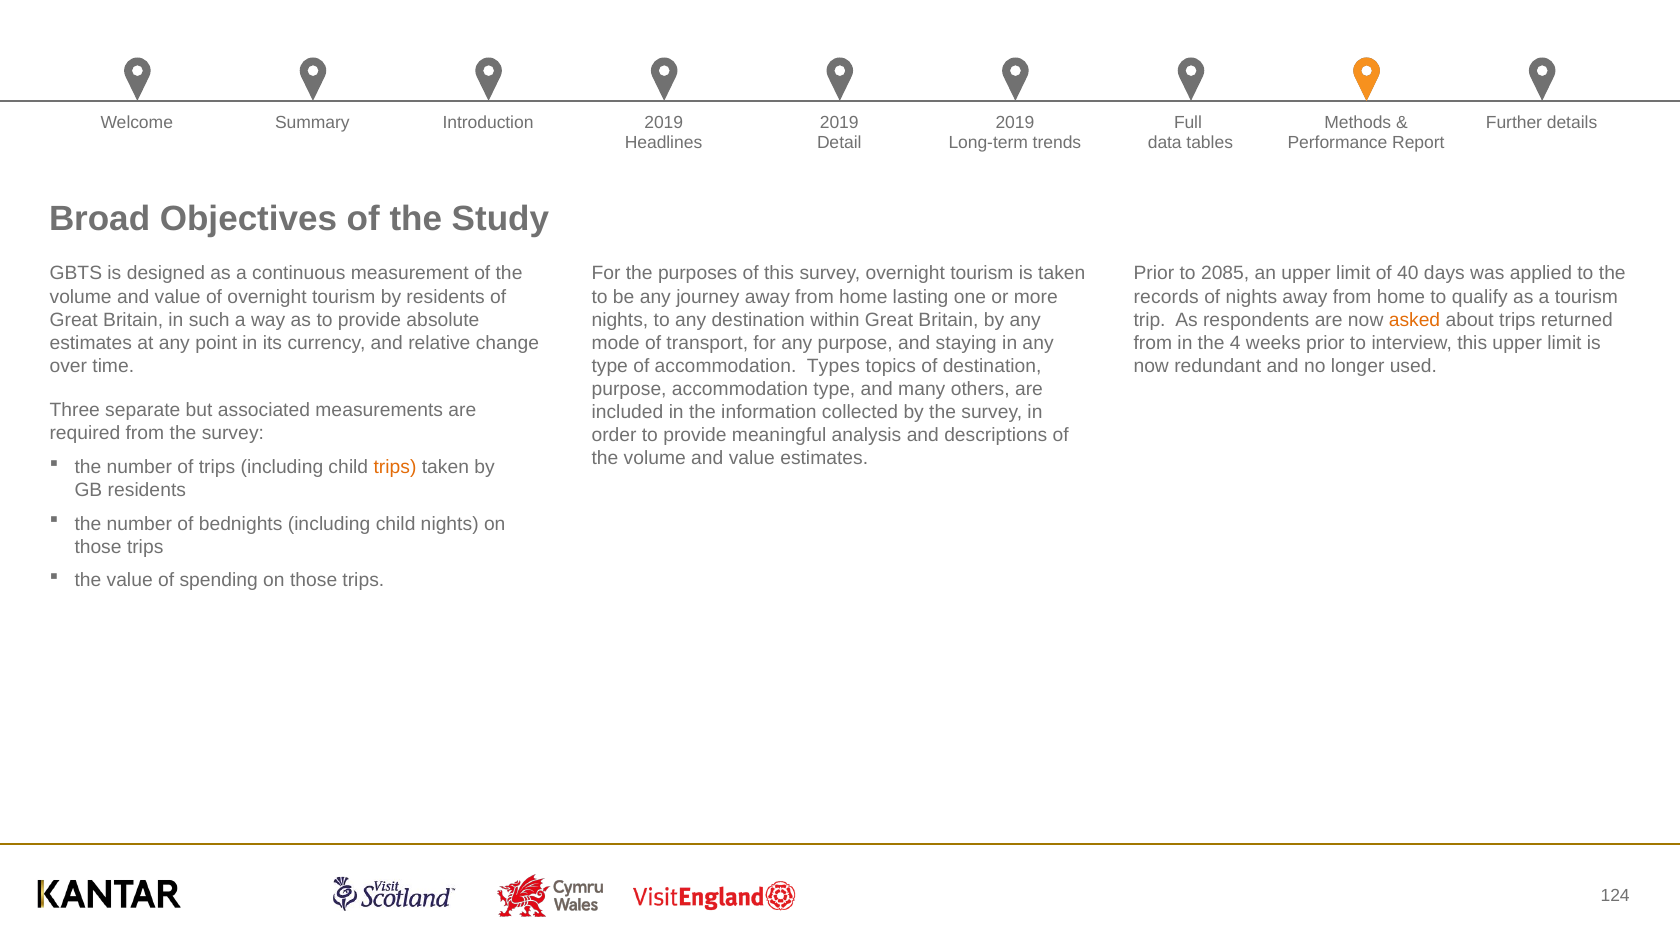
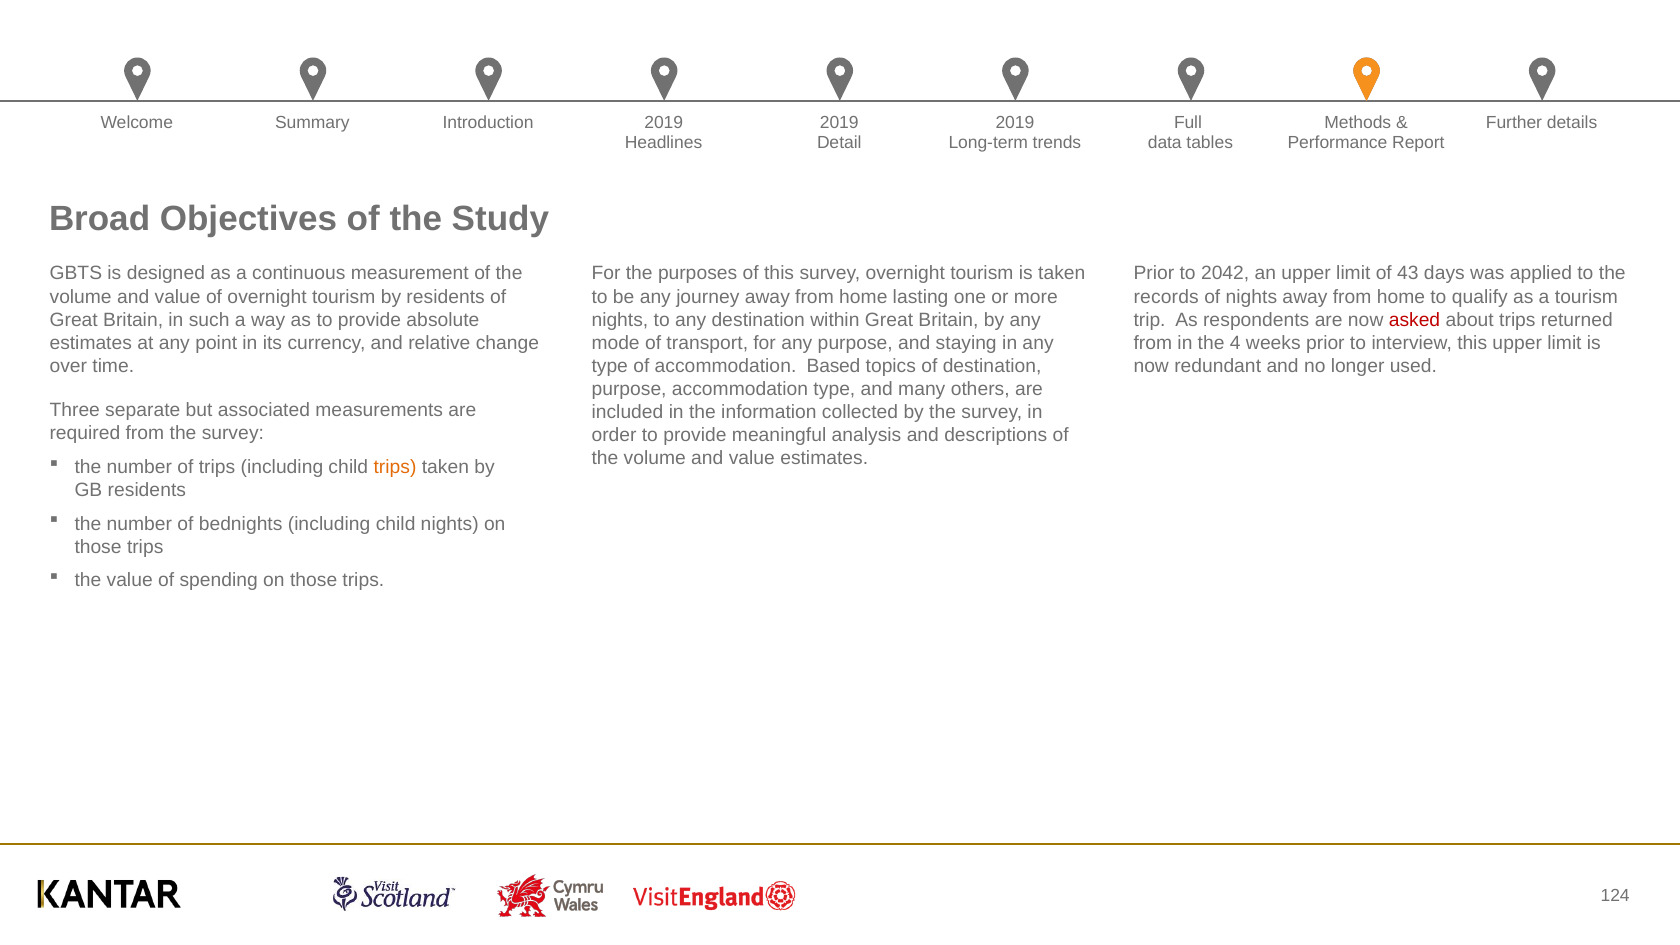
2085: 2085 -> 2042 (1225, 274)
40: 40 -> 43 (1408, 274)
asked colour: orange -> red (1414, 320)
Types: Types -> Based (834, 366)
